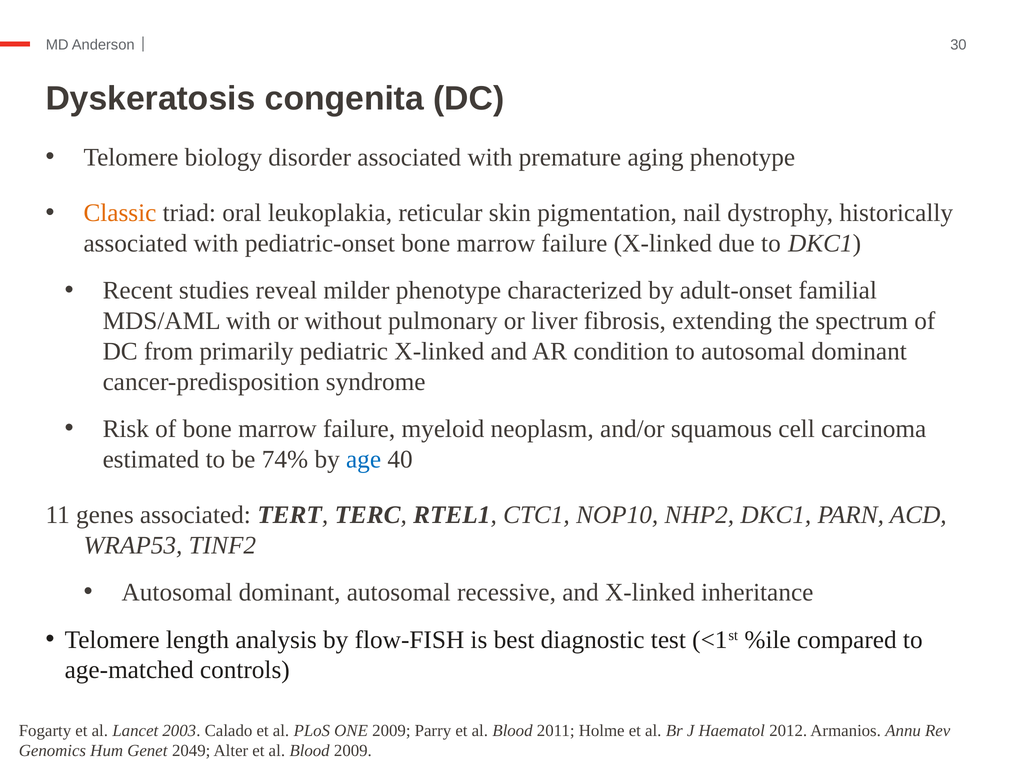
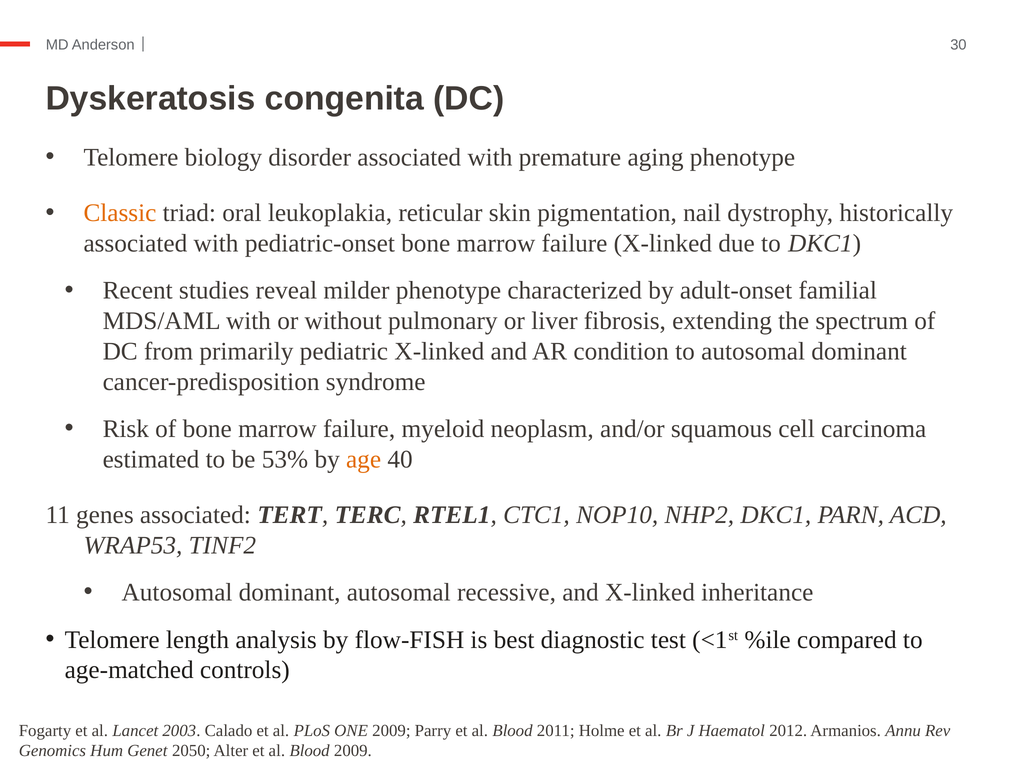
74%: 74% -> 53% (285, 459)
age colour: blue -> orange (364, 459)
2049: 2049 -> 2050 (191, 751)
